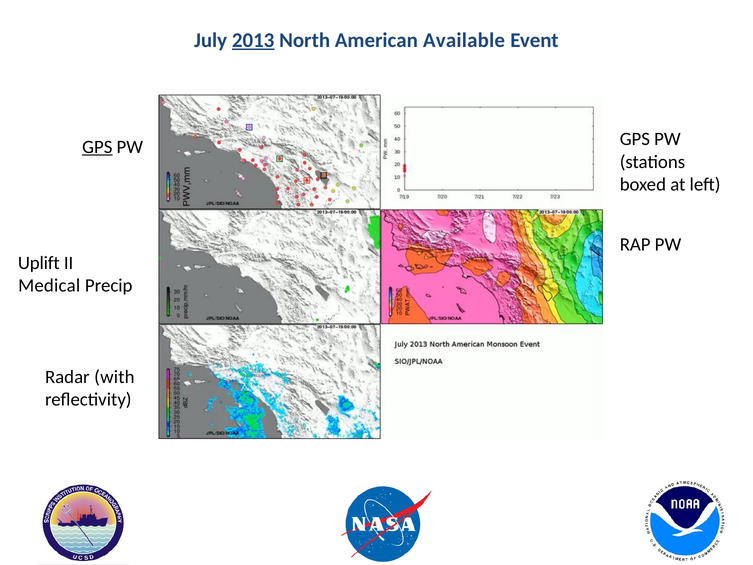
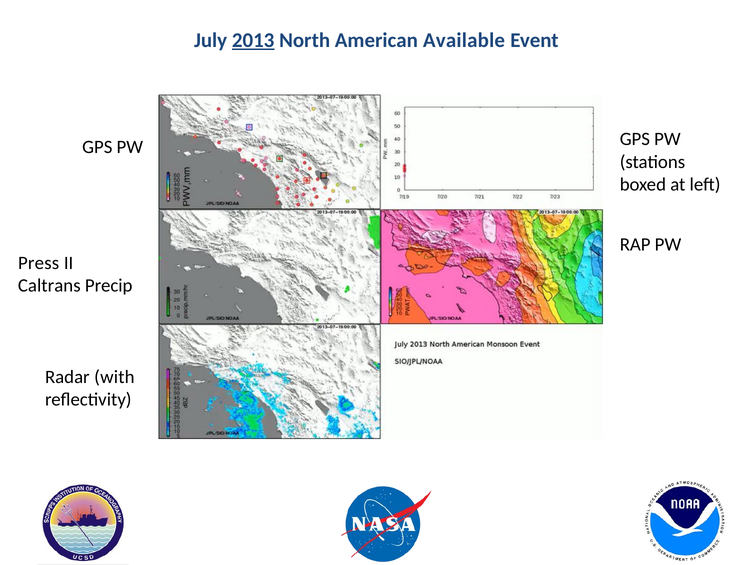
GPS underline: present -> none (97, 147)
Uplift: Uplift -> Press (39, 263)
Medical: Medical -> Caltrans (49, 286)
